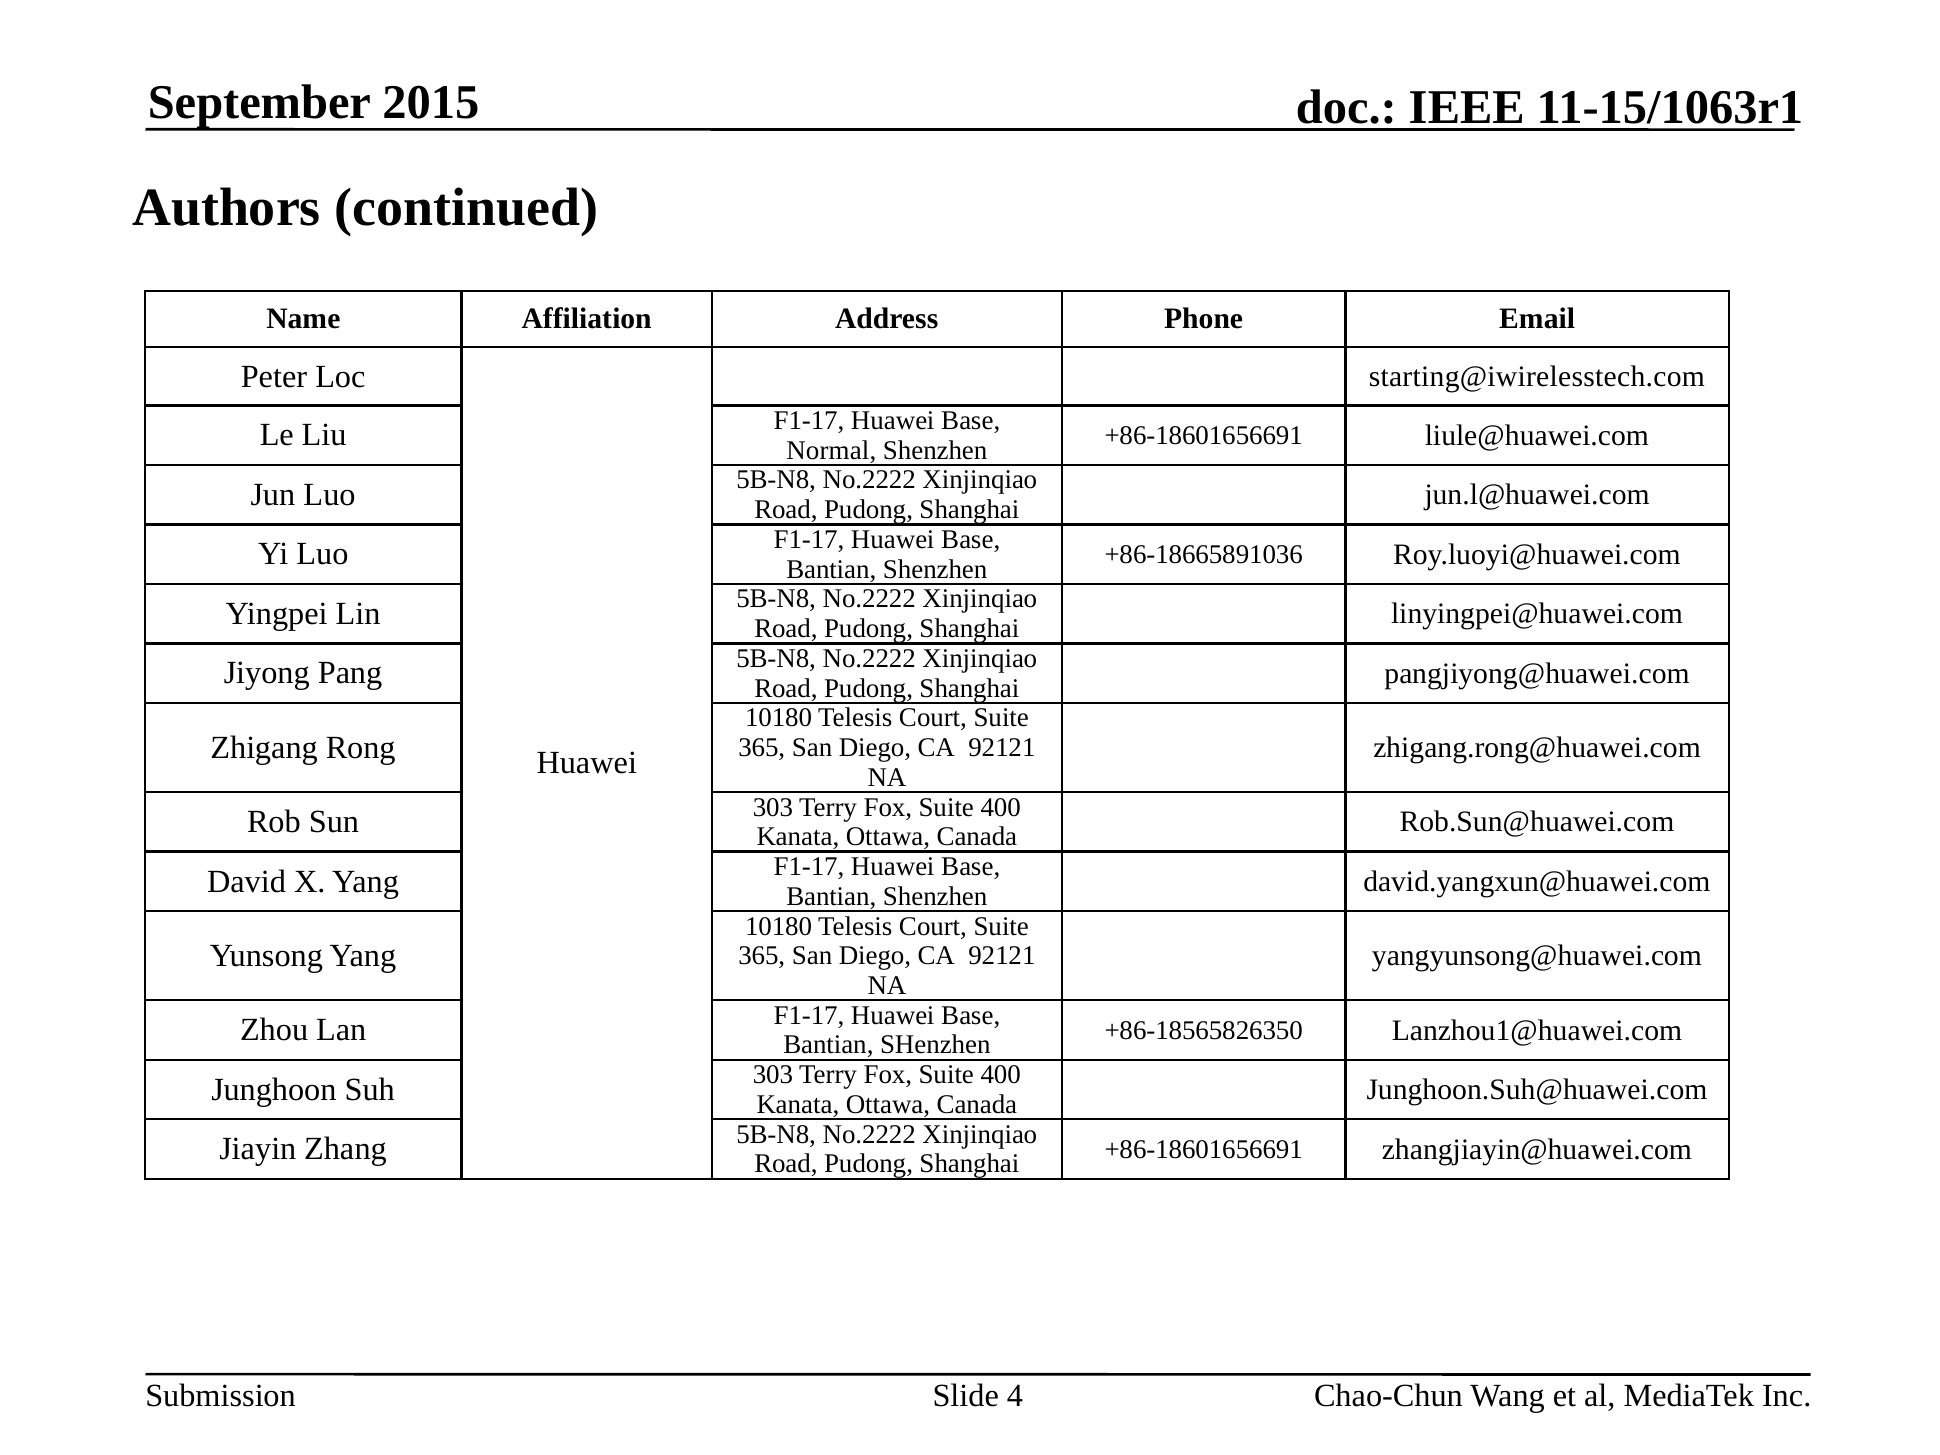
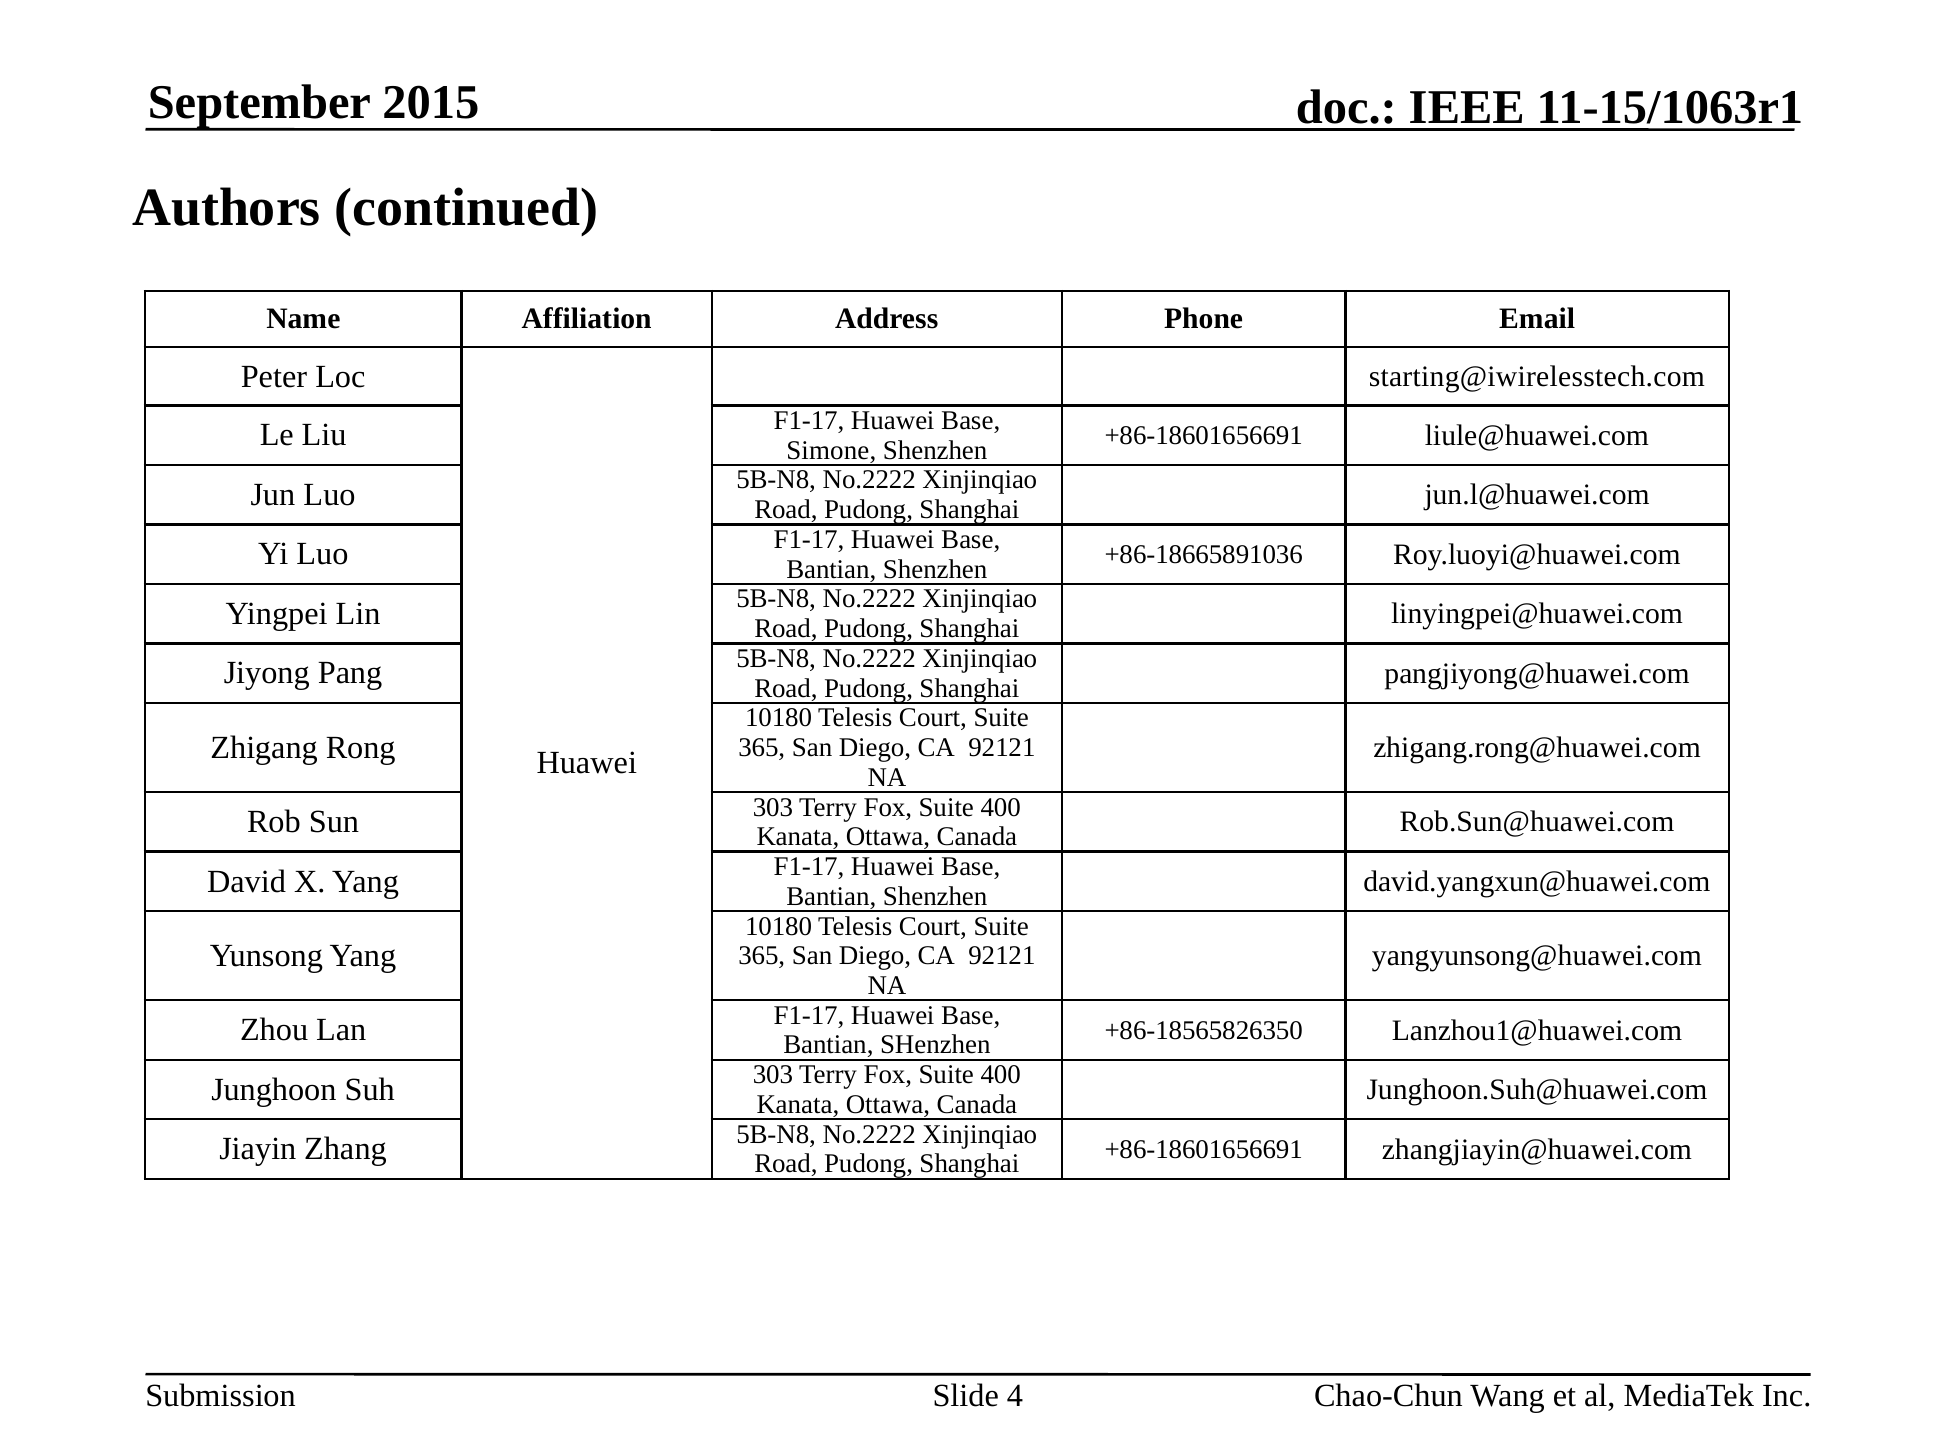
Normal: Normal -> Simone (831, 450)
